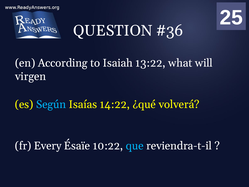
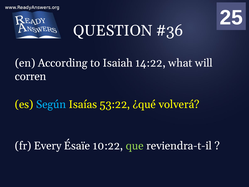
13:22: 13:22 -> 14:22 (150, 63)
virgen: virgen -> corren (31, 76)
14:22: 14:22 -> 53:22 (115, 104)
que colour: light blue -> light green (135, 146)
